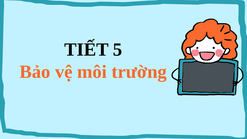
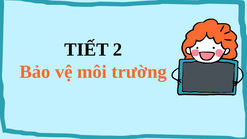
5: 5 -> 2 (118, 50)
